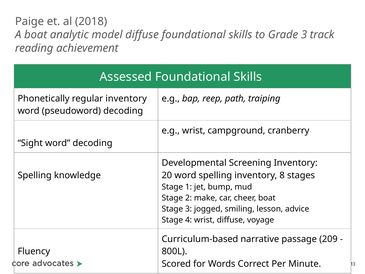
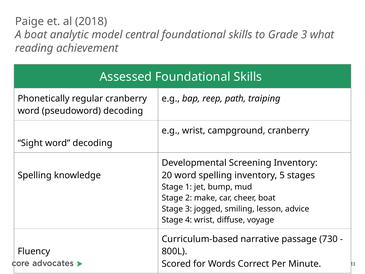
model diffuse: diffuse -> central (142, 35)
track: track -> what (322, 35)
regular inventory: inventory -> cranberry (126, 98)
8: 8 -> 5 (282, 175)
209: 209 -> 730 (328, 239)
